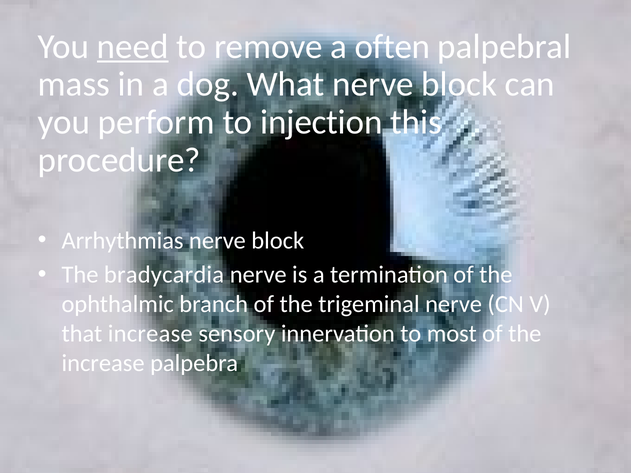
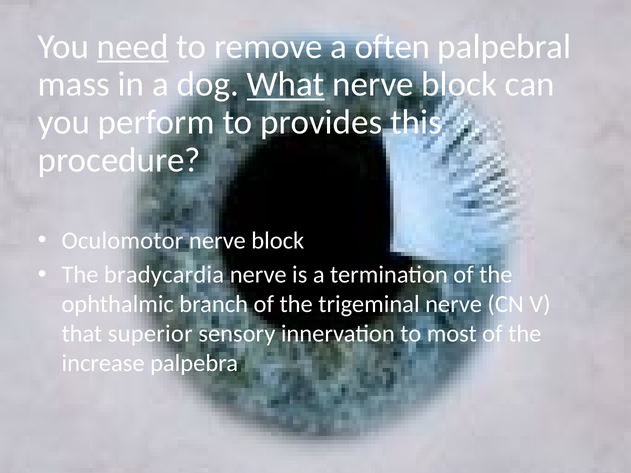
What underline: none -> present (286, 84)
injection: injection -> provides (321, 122)
Arrhythmias: Arrhythmias -> Oculomotor (122, 241)
that increase: increase -> superior (150, 334)
